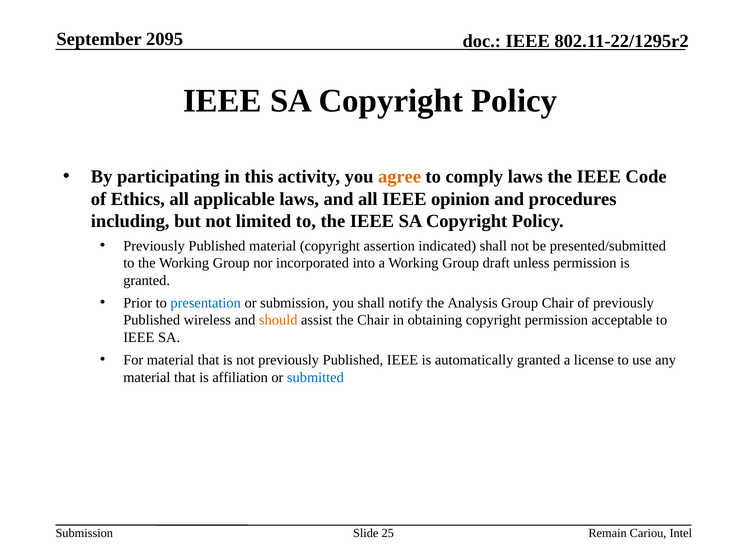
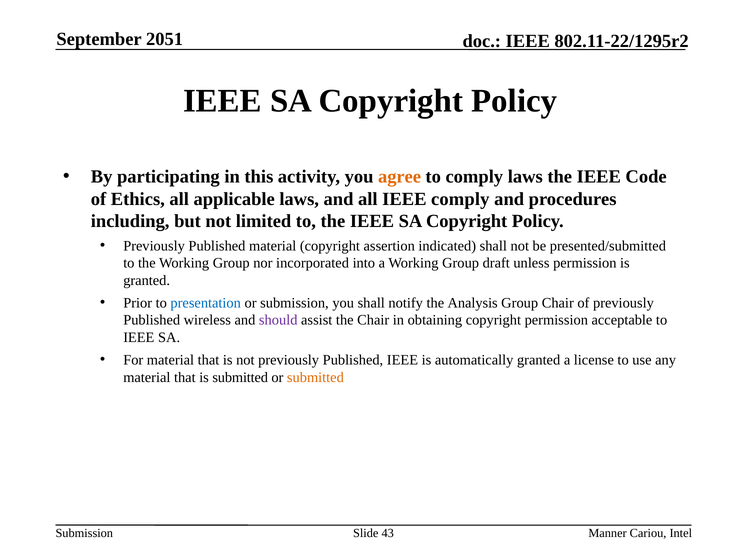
2095: 2095 -> 2051 (165, 39)
IEEE opinion: opinion -> comply (460, 199)
should colour: orange -> purple (278, 320)
is affiliation: affiliation -> submitted (240, 377)
submitted colour: blue -> orange (315, 377)
25: 25 -> 43 (388, 533)
Remain: Remain -> Manner (608, 533)
